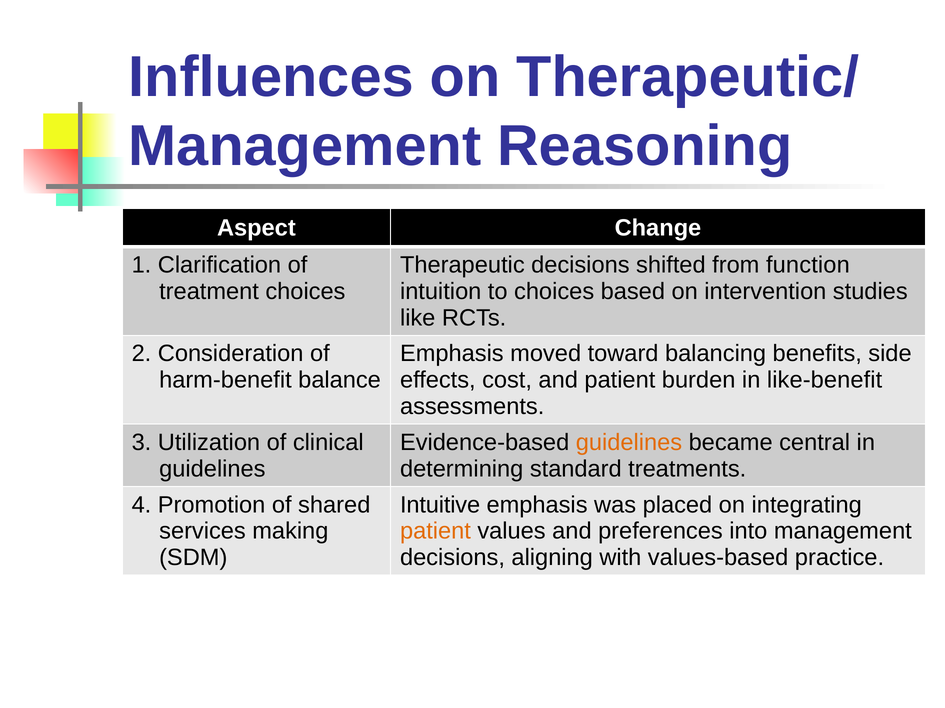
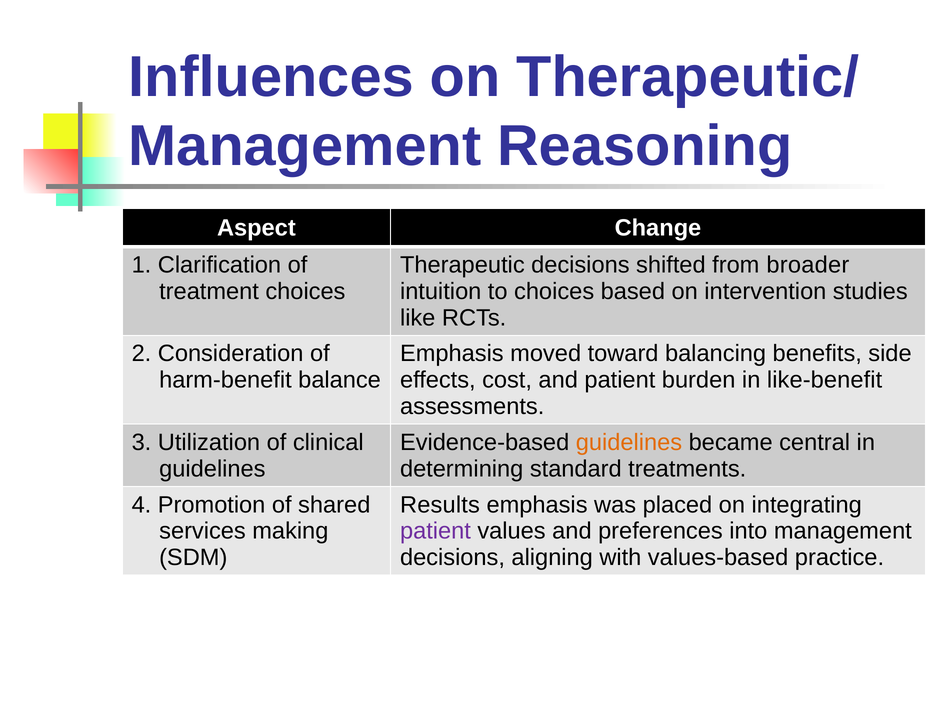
function: function -> broader (808, 265)
Intuitive: Intuitive -> Results (440, 505)
patient colour: orange -> purple (435, 532)
